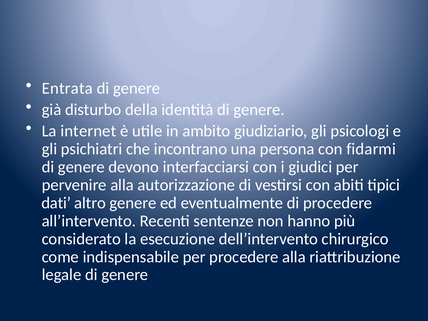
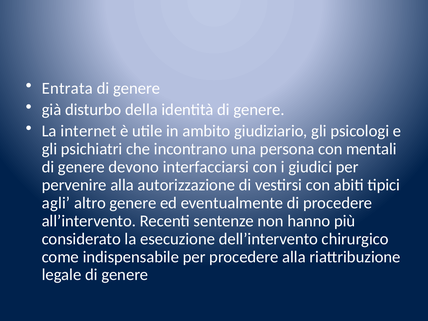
fidarmi: fidarmi -> mentali (371, 149)
dati: dati -> agli (56, 203)
